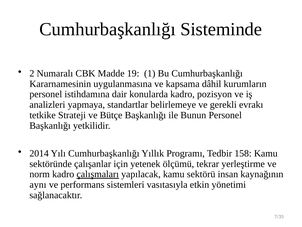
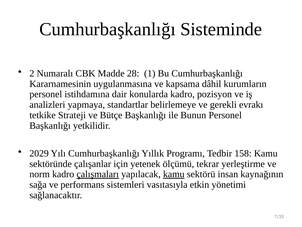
19: 19 -> 28 (133, 73)
2014: 2014 -> 2029 (39, 153)
kamu underline: none -> present (174, 174)
aynı: aynı -> sağa (38, 184)
